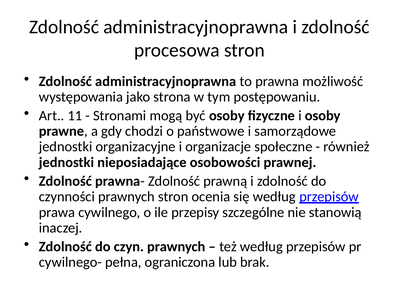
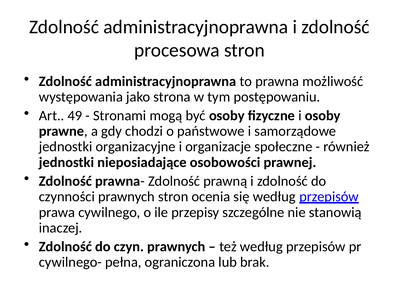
11: 11 -> 49 (75, 116)
